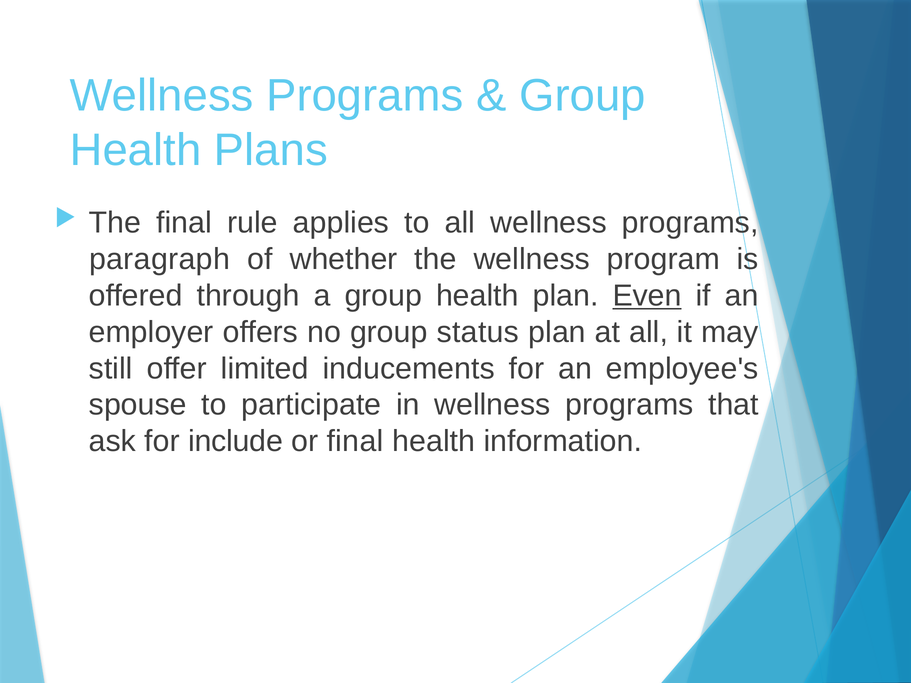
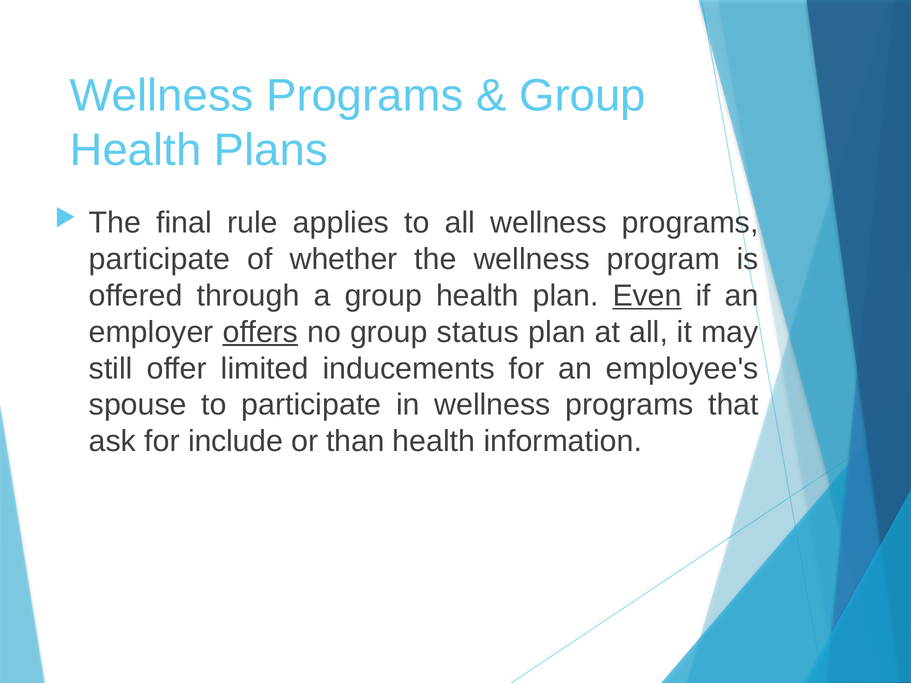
paragraph: paragraph -> participate (160, 259)
offers underline: none -> present (260, 332)
or final: final -> than (355, 442)
